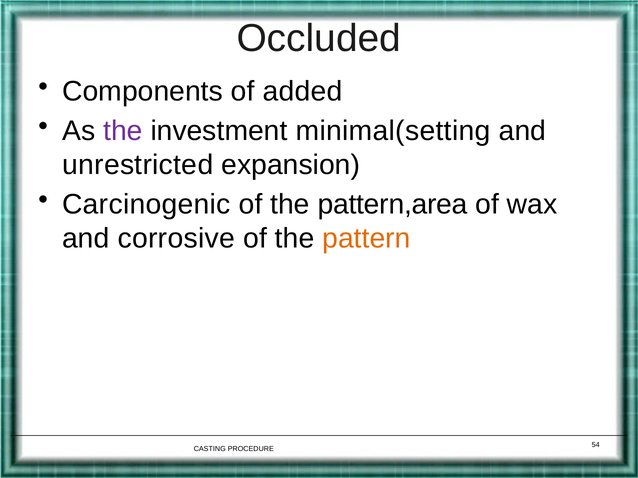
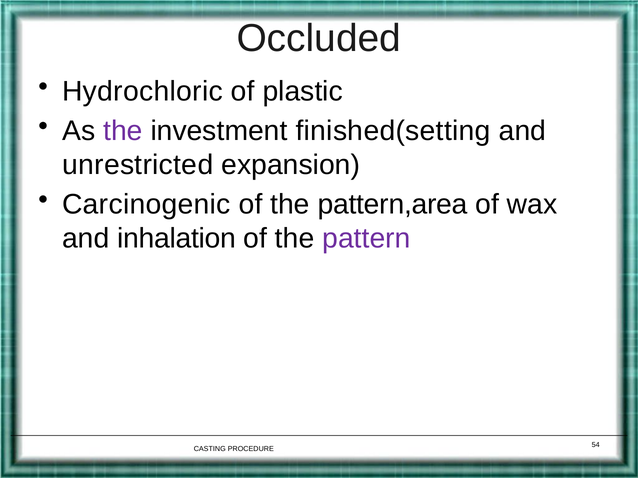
Components: Components -> Hydrochloric (142, 91)
added: added -> plastic (303, 91)
minimal(setting: minimal(setting -> finished(setting (393, 131)
corrosive: corrosive -> inhalation (177, 239)
pattern colour: orange -> purple (366, 239)
